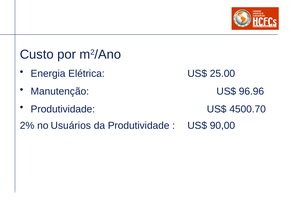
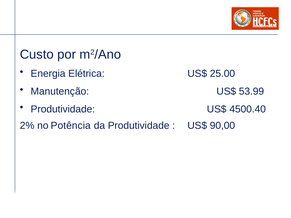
96.96: 96.96 -> 53.99 (252, 91)
4500.70: 4500.70 -> 4500.40 (248, 109)
Usuários: Usuários -> Potência (71, 126)
